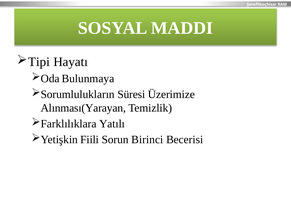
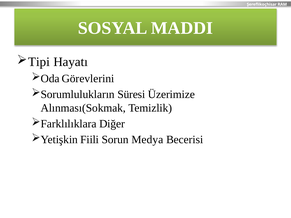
Bulunmaya: Bulunmaya -> Görevlerini (88, 79)
Alınması(Yarayan: Alınması(Yarayan -> Alınması(Sokmak (83, 108)
Yatılı: Yatılı -> Diğer (112, 124)
Birinci: Birinci -> Medya (147, 140)
